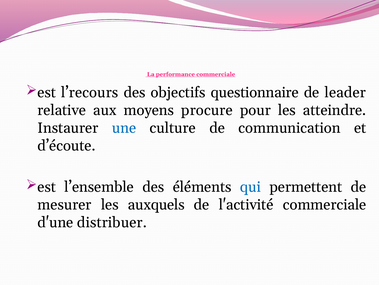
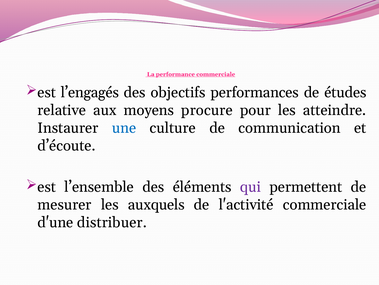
l’recours: l’recours -> l’engagés (90, 92)
questionnaire: questionnaire -> performances (255, 92)
leader: leader -> études (345, 92)
qui colour: blue -> purple (250, 187)
